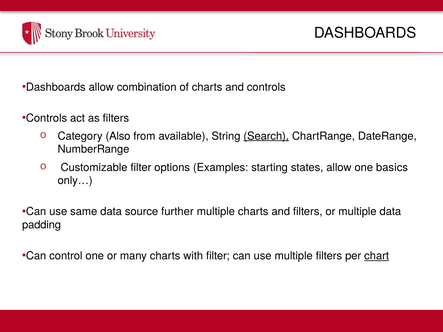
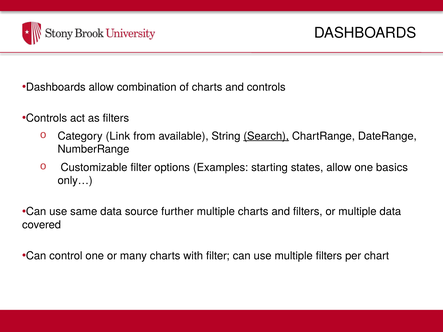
Also: Also -> Link (118, 136)
padding: padding -> covered (42, 225)
chart underline: present -> none (377, 256)
